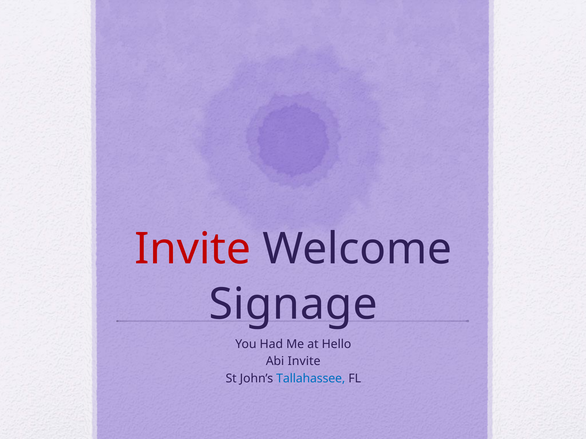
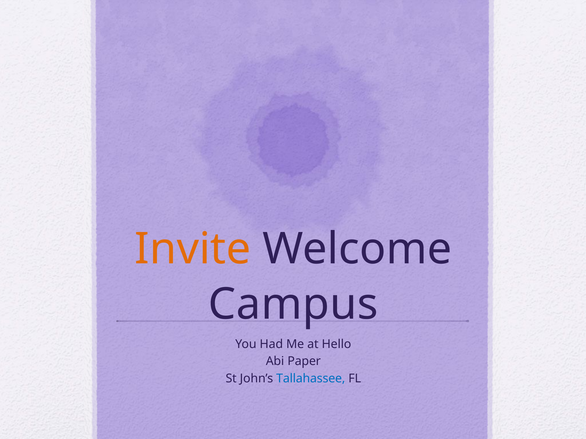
Invite colour: red -> orange (193, 249)
Signage: Signage -> Campus (293, 305)
Abi Invite: Invite -> Paper (304, 362)
